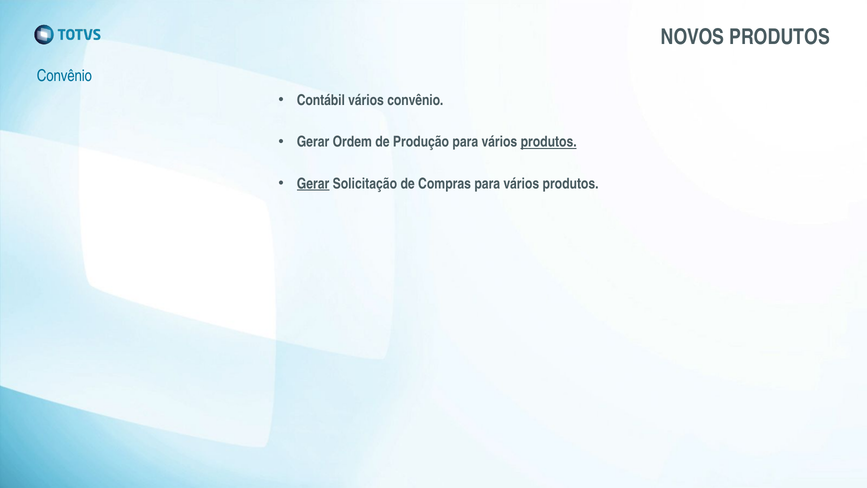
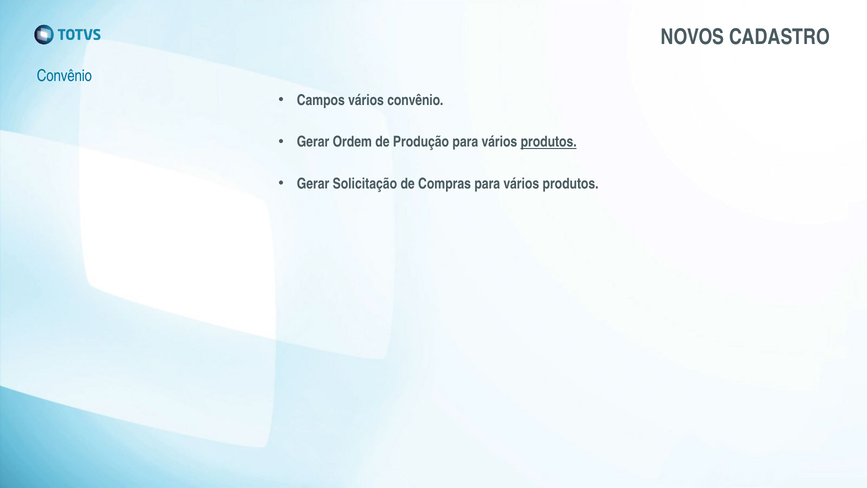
NOVOS PRODUTOS: PRODUTOS -> CADASTRO (780, 37)
Contábil: Contábil -> Campos (321, 100)
Gerar underline: present -> none (313, 184)
